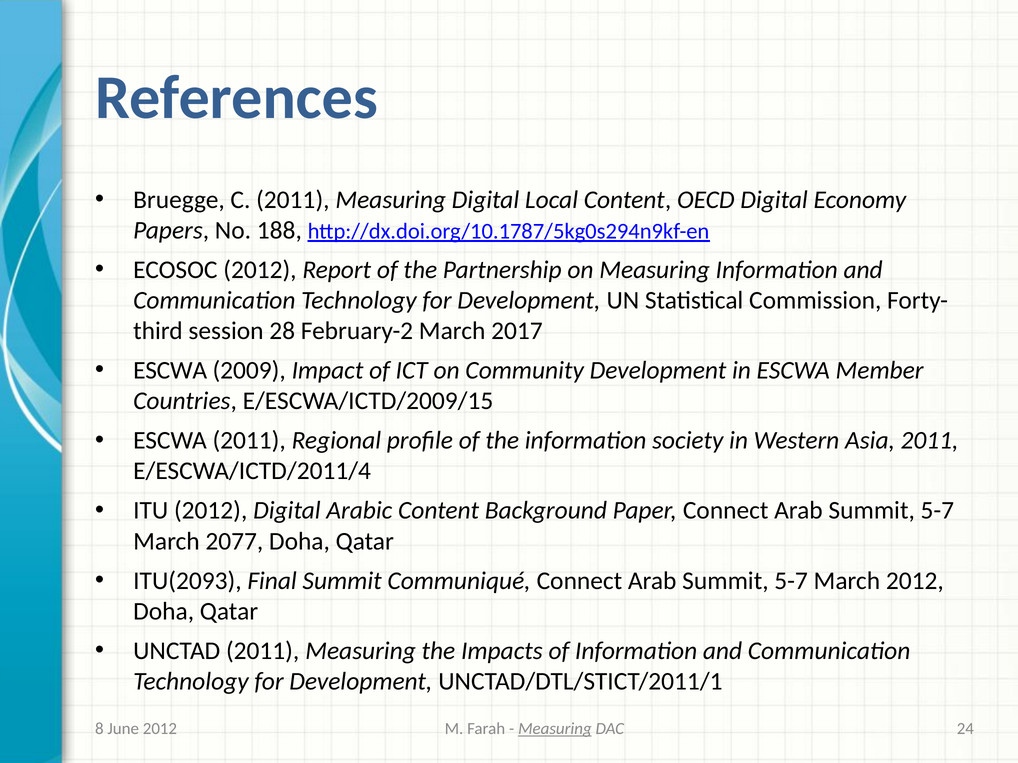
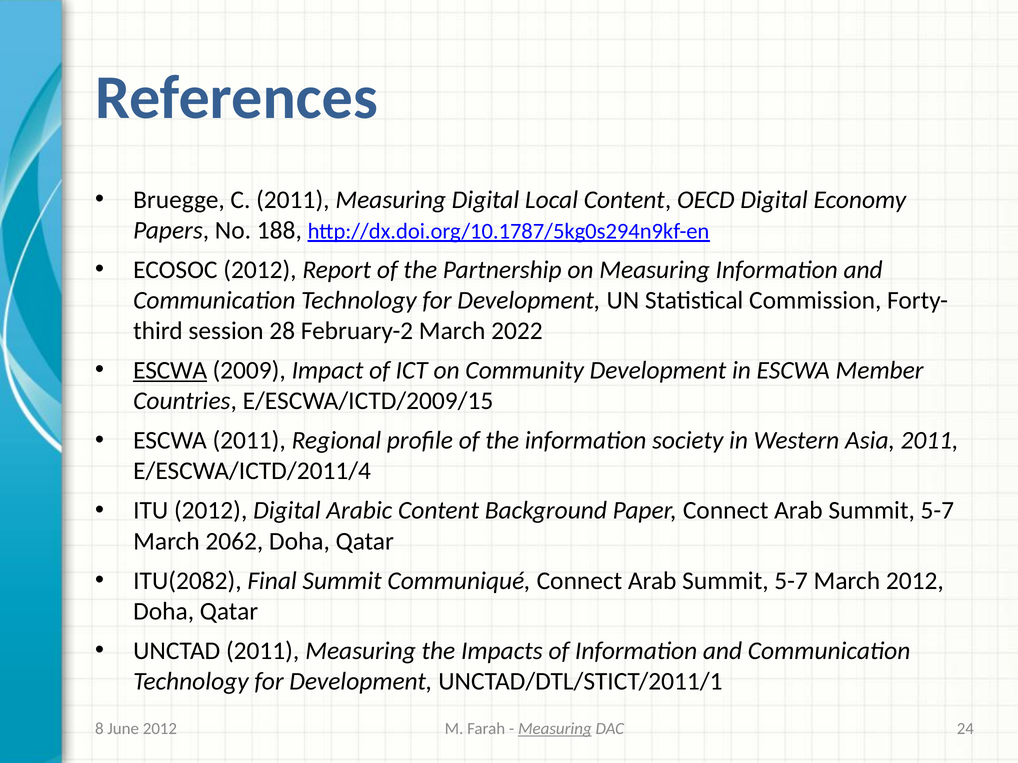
2017: 2017 -> 2022 (517, 331)
ESCWA underline: none -> present (170, 371)
2077: 2077 -> 2062 (234, 541)
ITU(2093: ITU(2093 -> ITU(2082 (187, 581)
